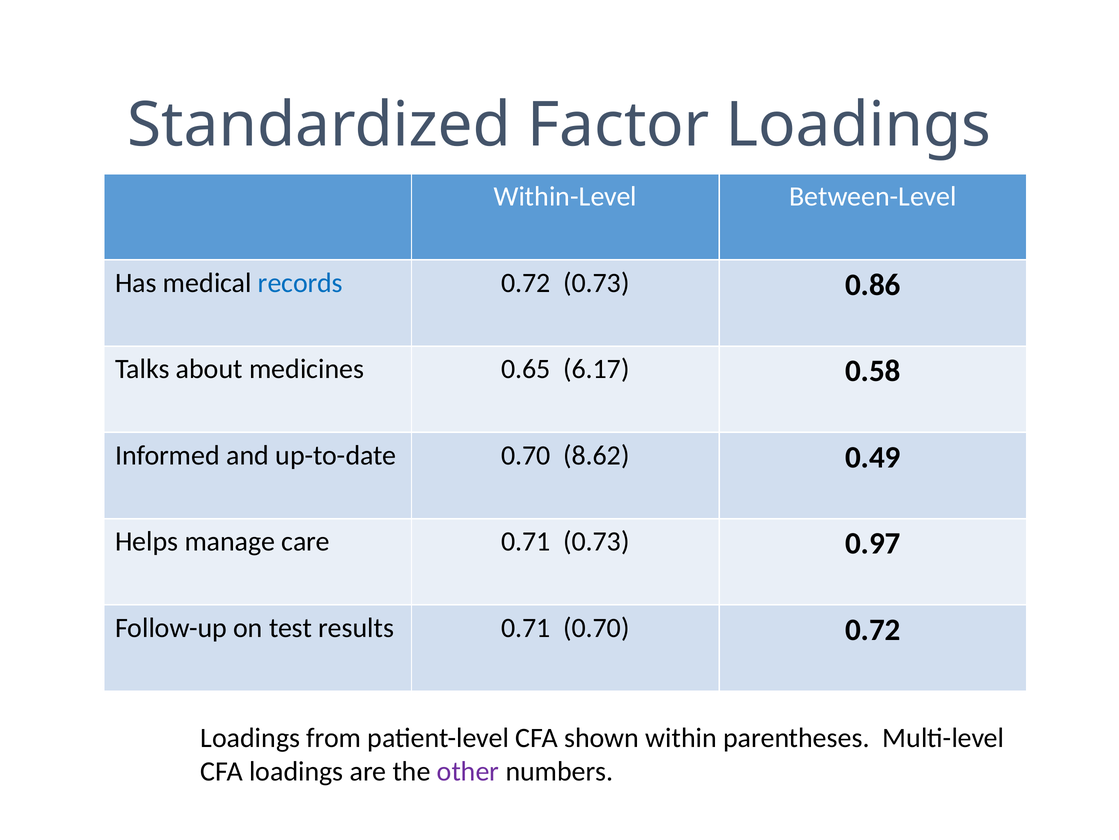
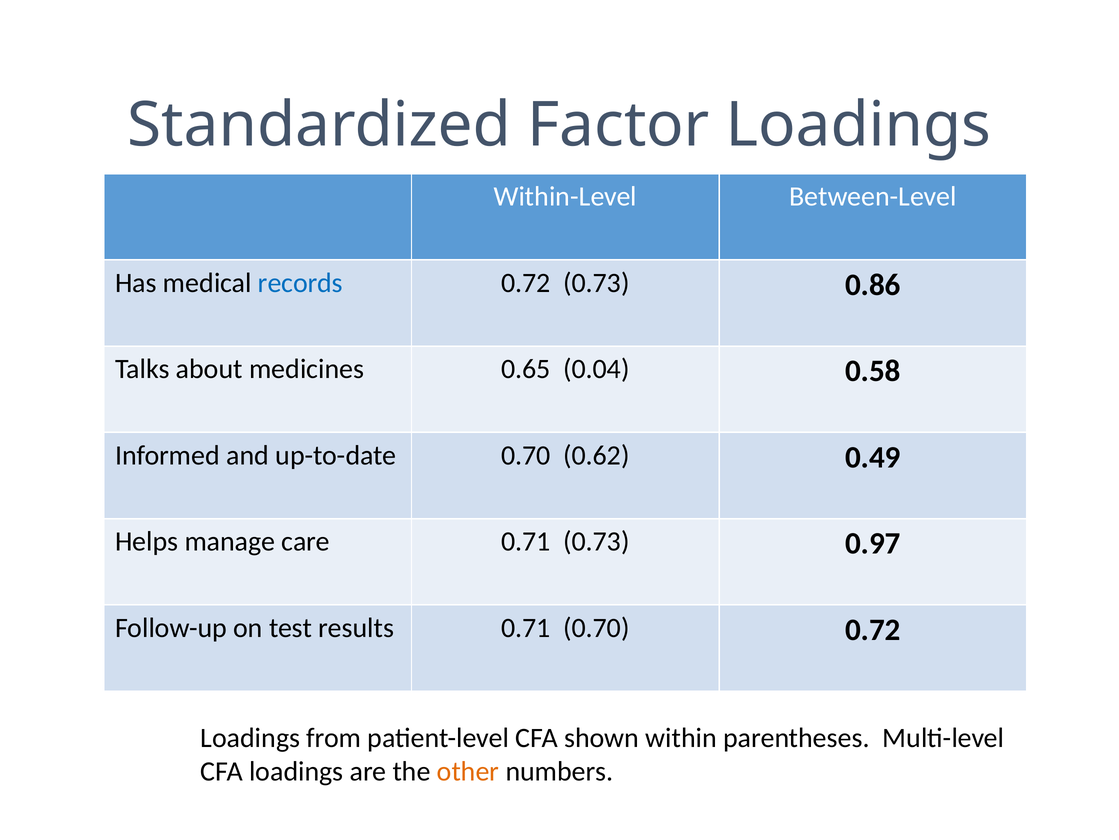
6.17: 6.17 -> 0.04 (596, 369)
8.62: 8.62 -> 0.62 (596, 455)
other colour: purple -> orange (468, 771)
